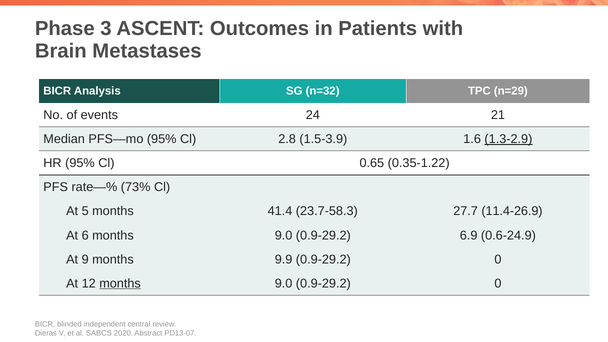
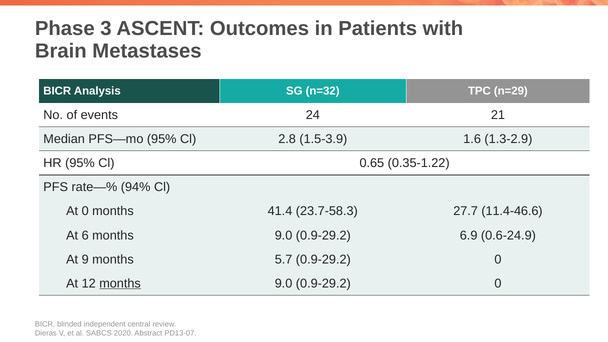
1.3-2.9 underline: present -> none (508, 139)
73%: 73% -> 94% (136, 187)
At 5: 5 -> 0 (85, 211)
11.4-26.9: 11.4-26.9 -> 11.4-46.6 (512, 211)
9.9: 9.9 -> 5.7 (284, 259)
